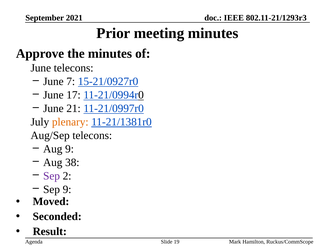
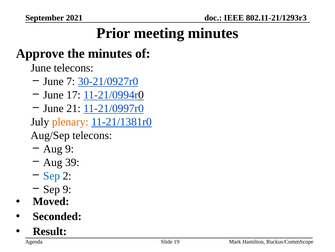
15-21/0927r0: 15-21/0927r0 -> 30-21/0927r0 (108, 81)
38: 38 -> 39 (72, 162)
Sep colour: purple -> blue (52, 175)
